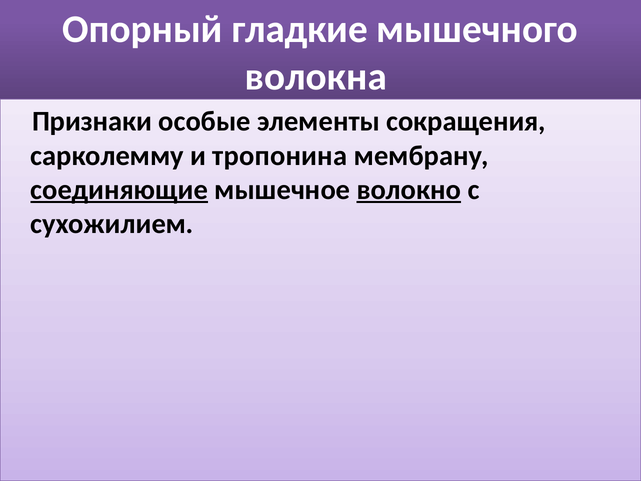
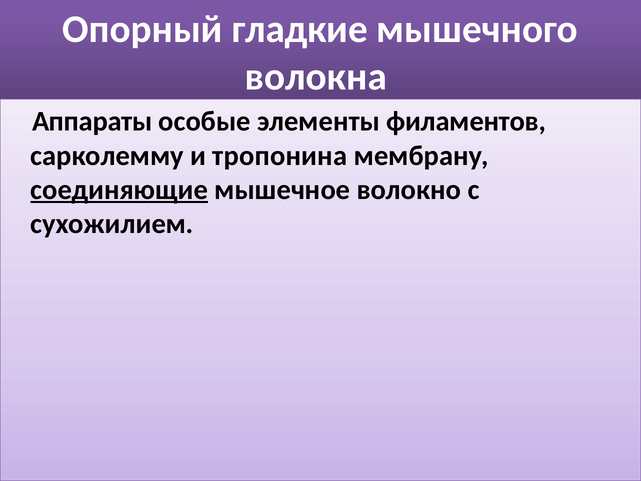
Признаки: Признаки -> Аппараты (92, 121)
сокращения: сокращения -> филаментов (466, 121)
волокно underline: present -> none (409, 190)
